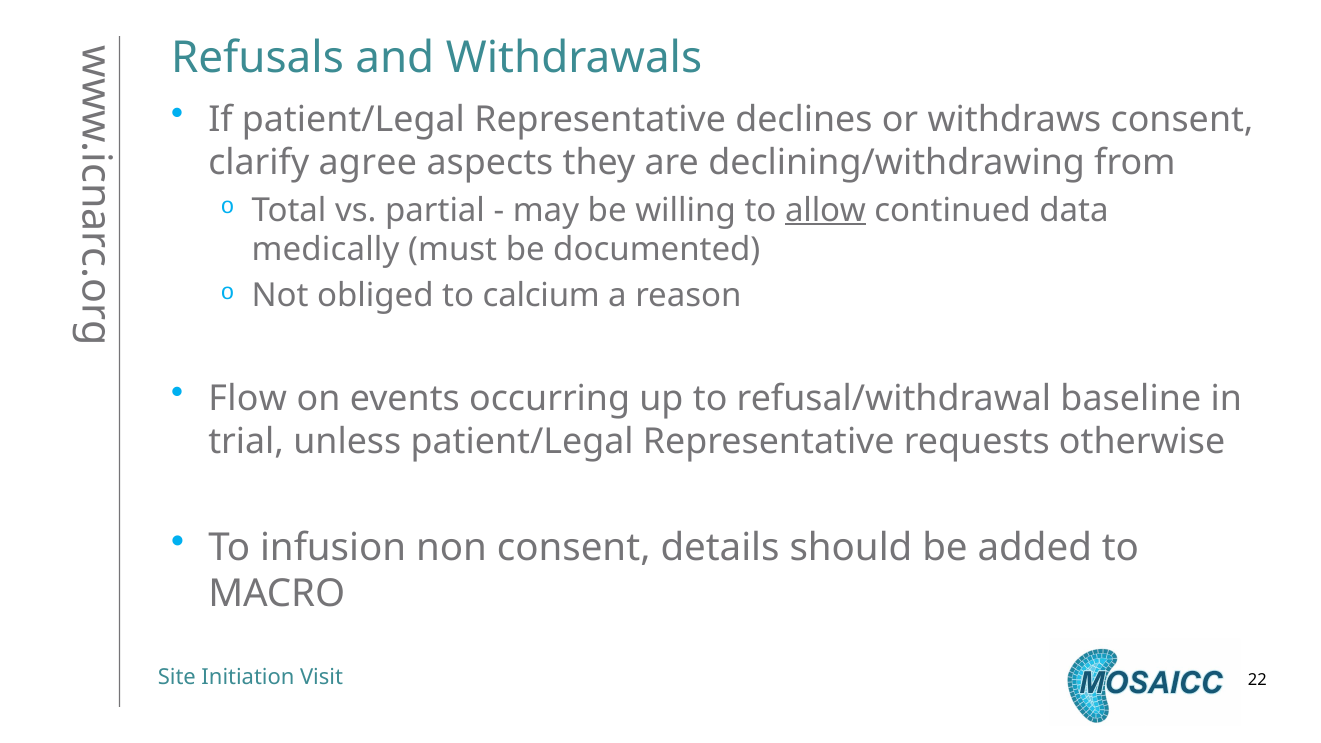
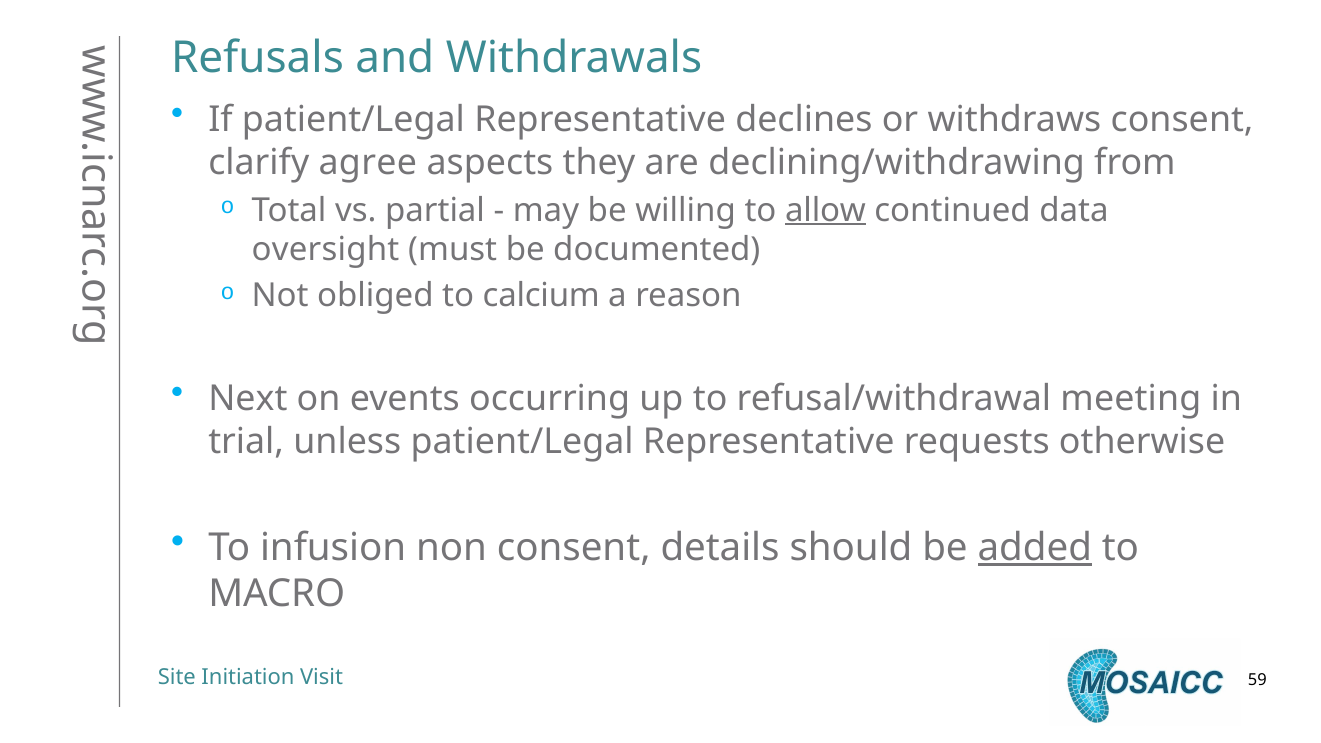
medically: medically -> oversight (325, 250)
Flow: Flow -> Next (248, 399)
baseline: baseline -> meeting (1131, 399)
added underline: none -> present (1035, 548)
22: 22 -> 59 (1257, 680)
